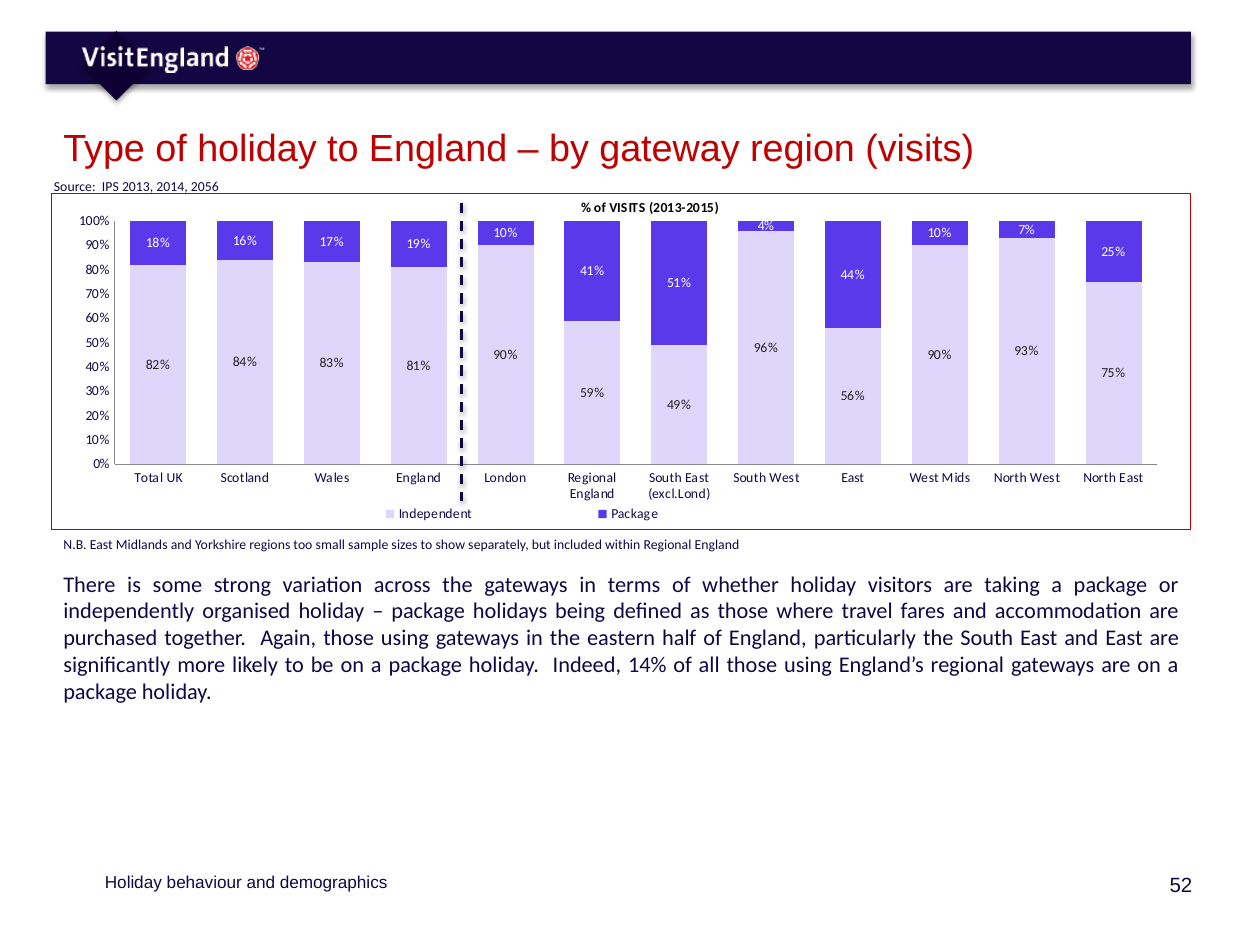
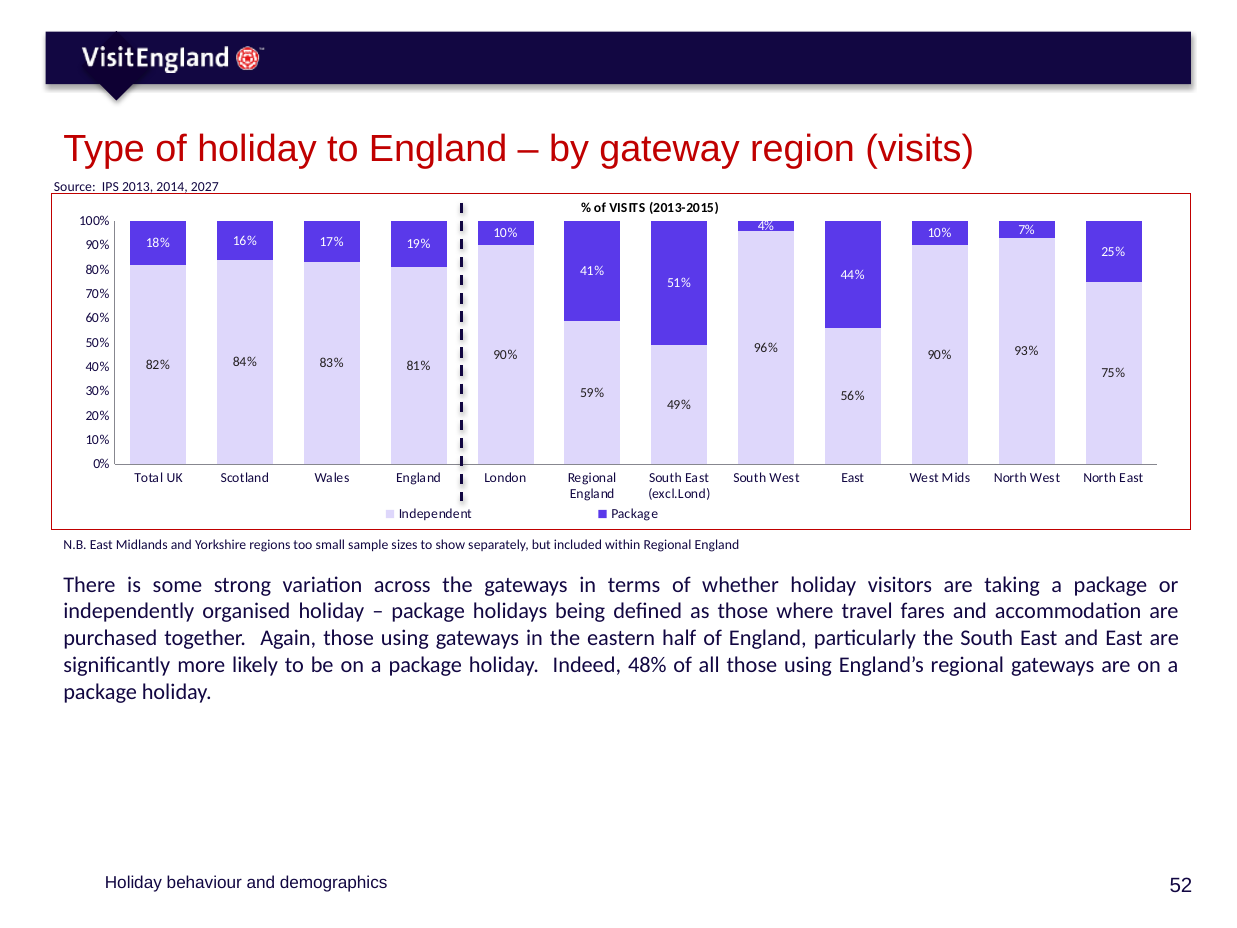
2056: 2056 -> 2027 (205, 187)
14%: 14% -> 48% (647, 665)
